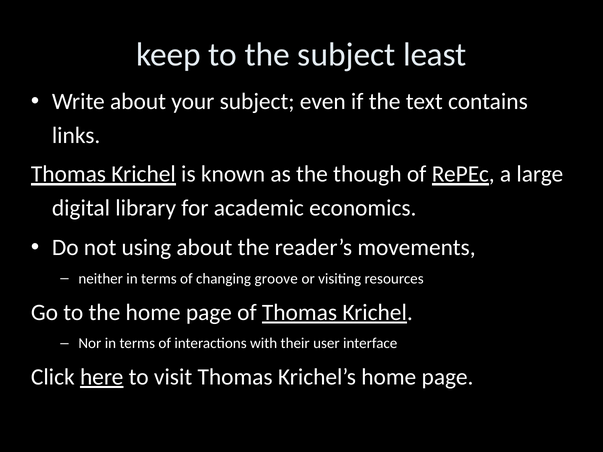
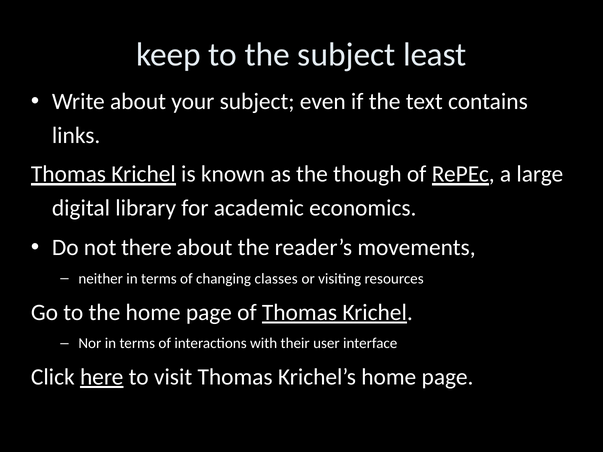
using: using -> there (146, 248)
groove: groove -> classes (276, 279)
